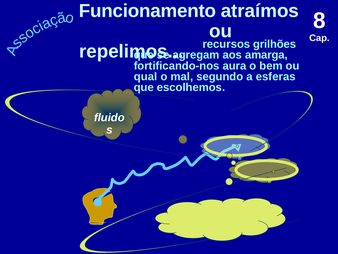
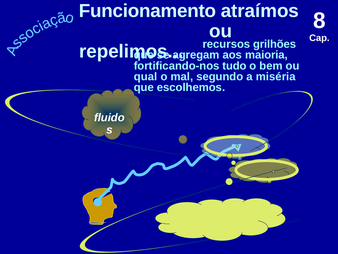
amarga: amarga -> maioria (266, 55)
aura: aura -> tudo (234, 66)
esferas: esferas -> miséria (276, 76)
